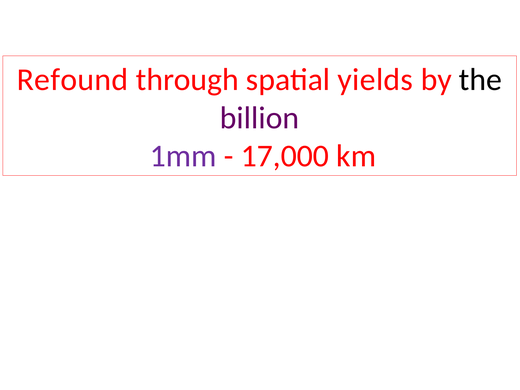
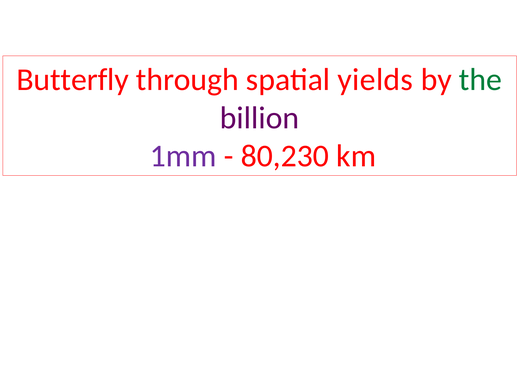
Refound: Refound -> Butterfly (73, 80)
the colour: black -> green (481, 80)
17,000: 17,000 -> 80,230 (285, 156)
